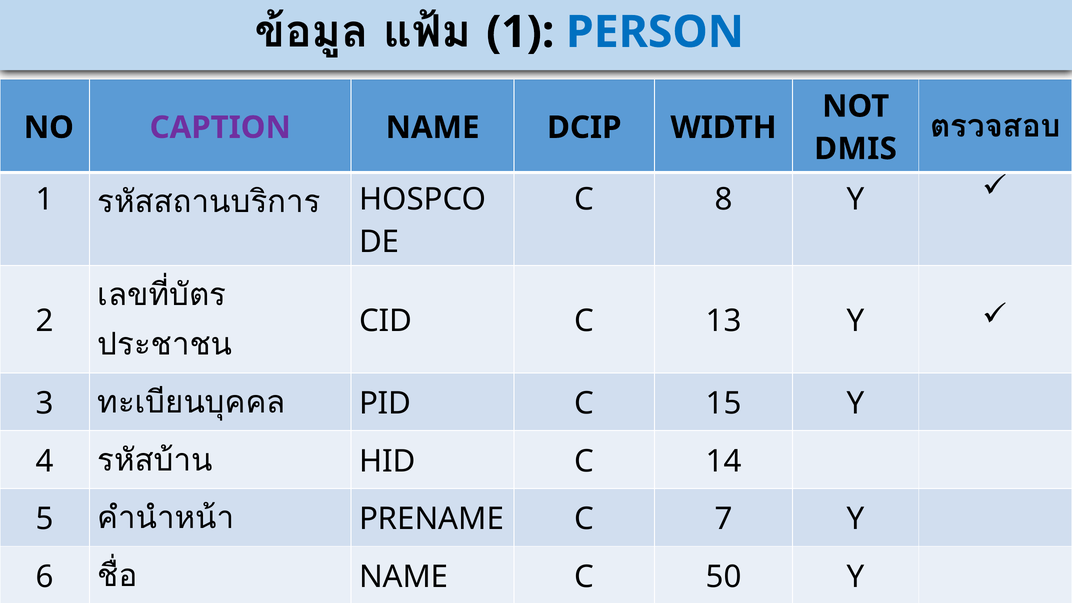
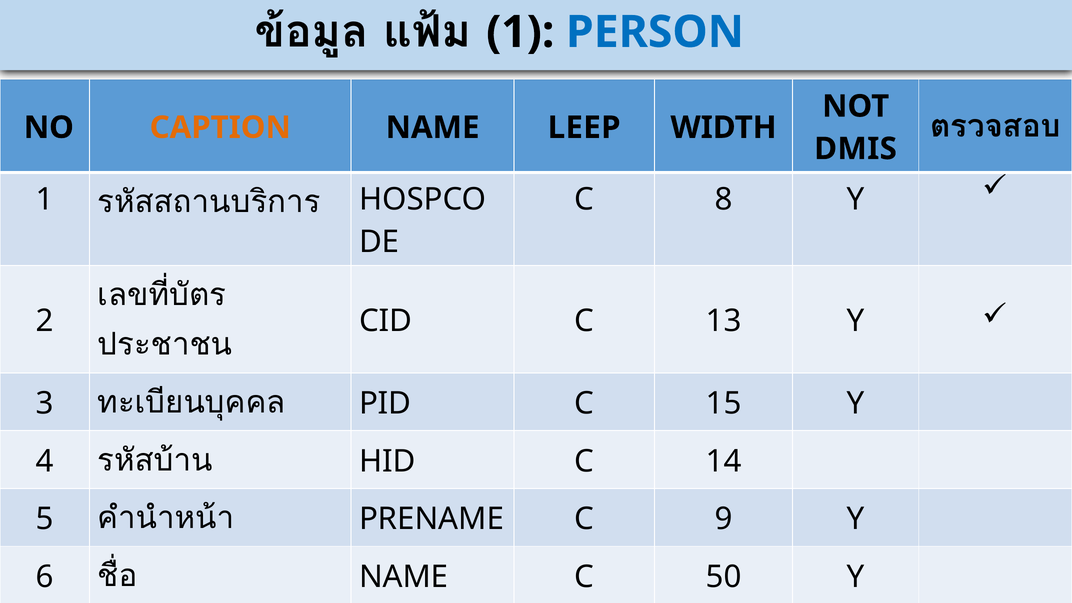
CAPTION colour: purple -> orange (220, 128)
DCIP: DCIP -> LEEP (584, 128)
C 7: 7 -> 9 (724, 519)
